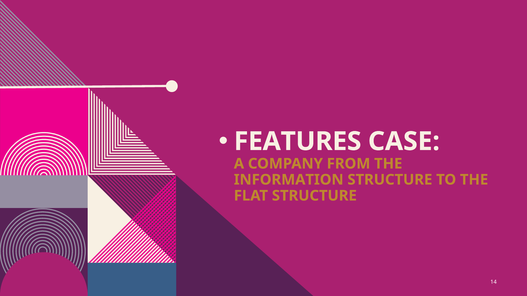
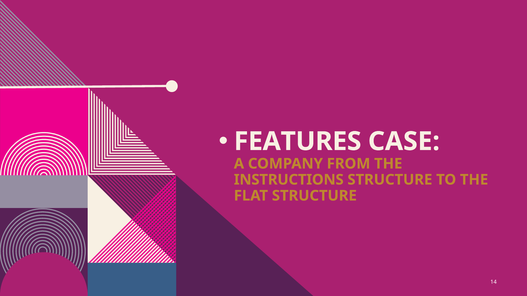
INFORMATION: INFORMATION -> INSTRUCTIONS (289, 180)
